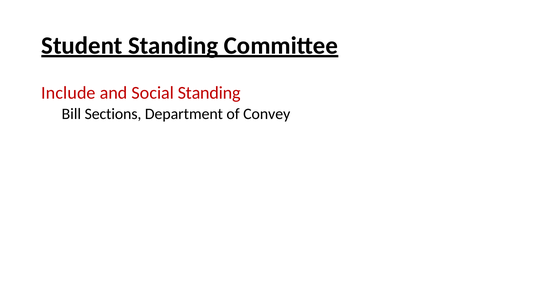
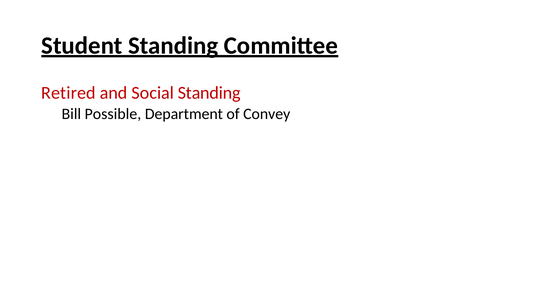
Include: Include -> Retired (68, 93)
Sections: Sections -> Possible (113, 114)
